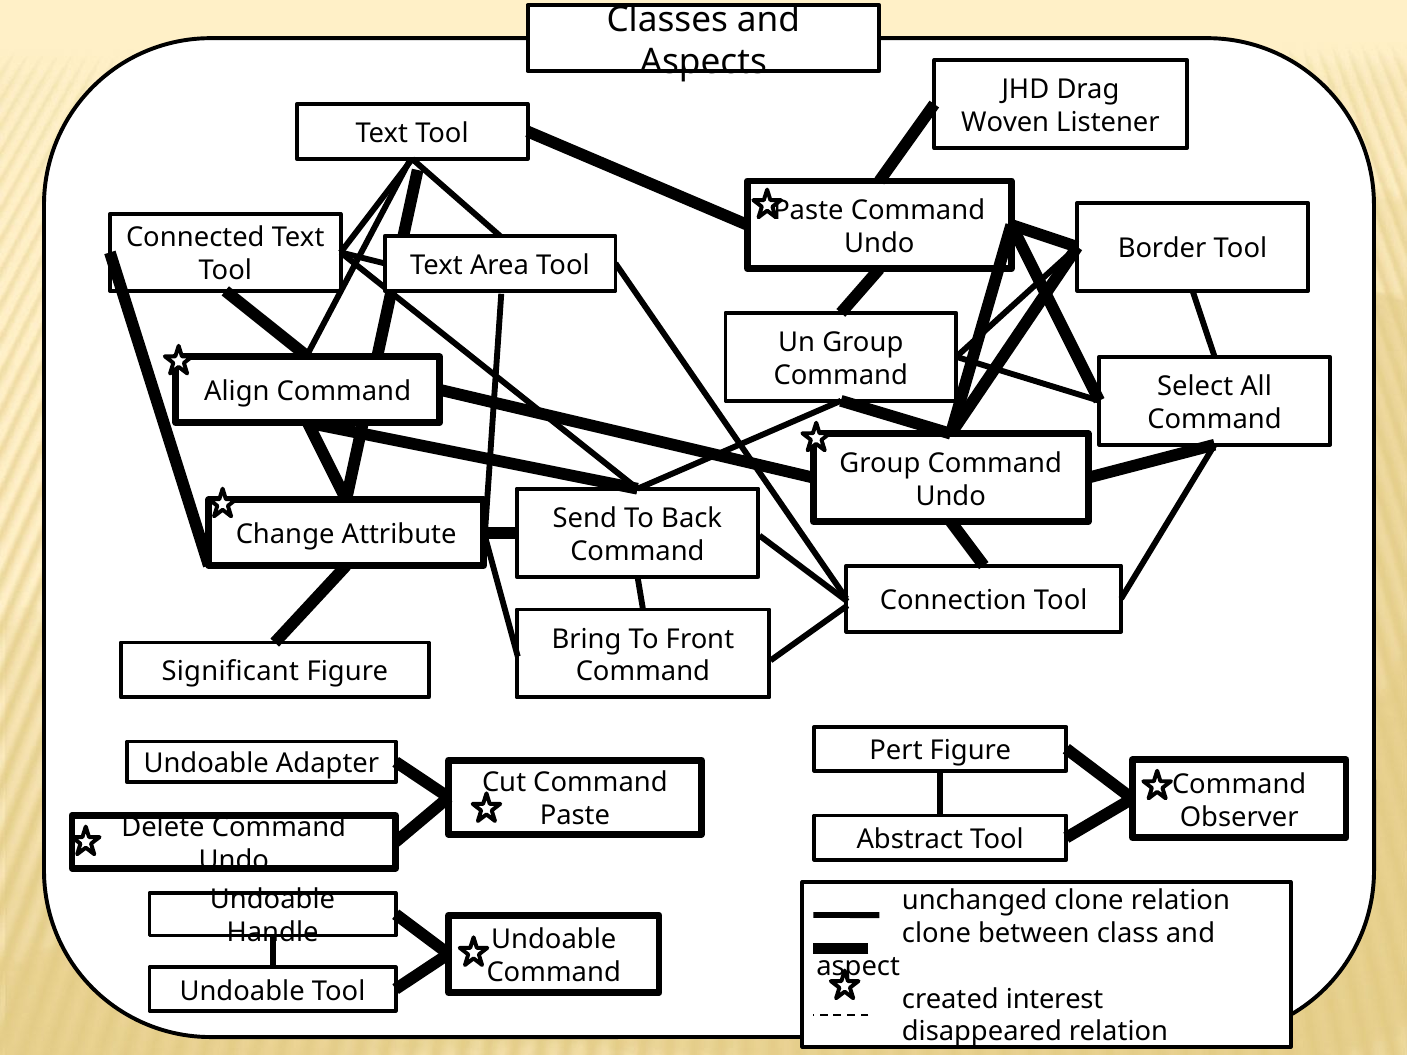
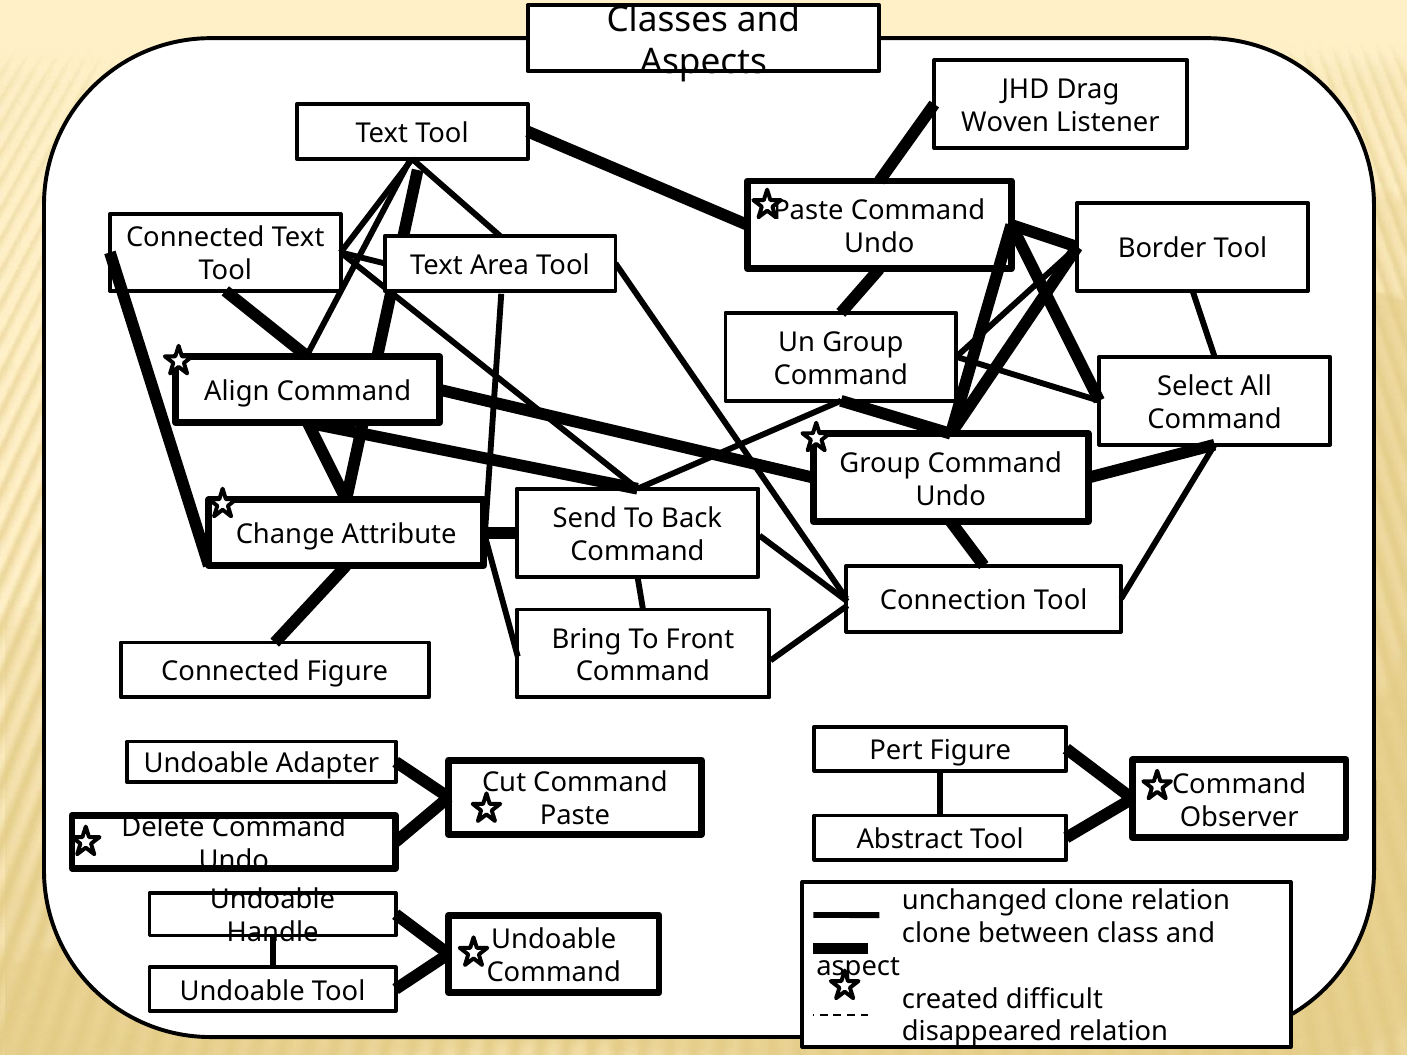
Significant: Significant -> Connected (230, 672)
interest: interest -> difficult (1054, 999)
